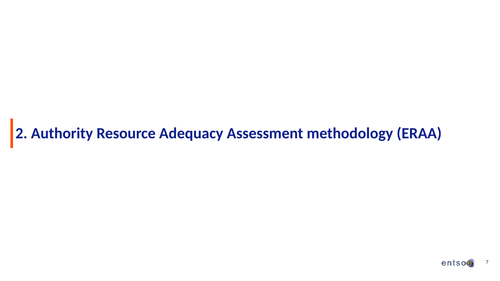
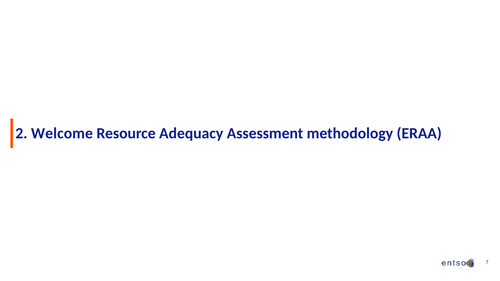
Authority: Authority -> Welcome (62, 133)
